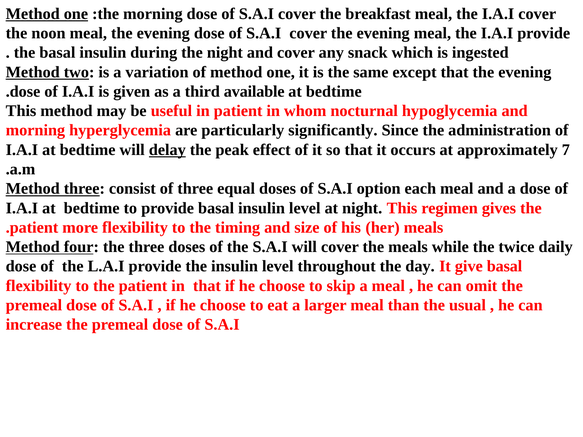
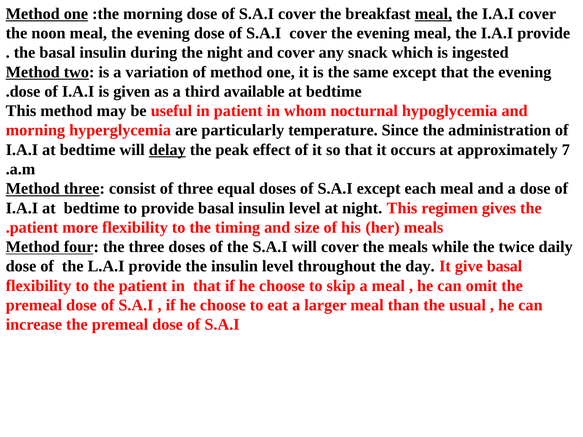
meal underline: none -> present (433, 14)
significantly: significantly -> temperature (333, 130)
S.A.I option: option -> except (379, 189)
